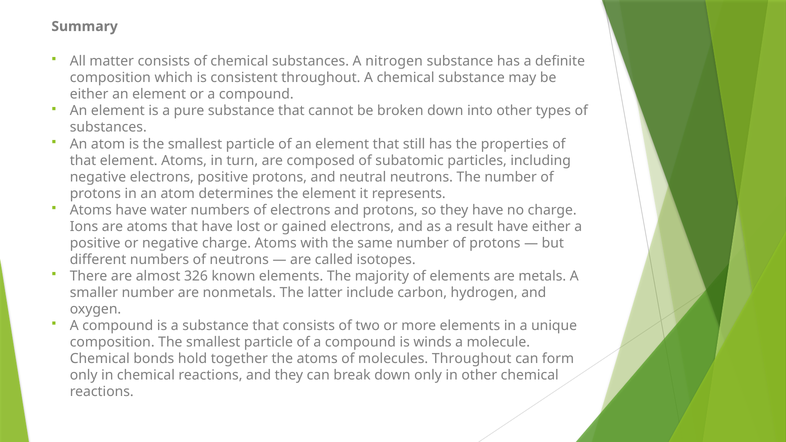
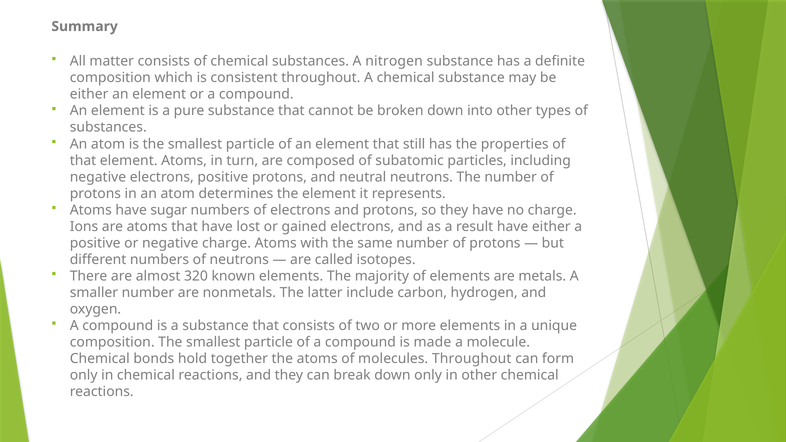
water: water -> sugar (169, 210)
326: 326 -> 320 (196, 276)
winds: winds -> made (432, 342)
